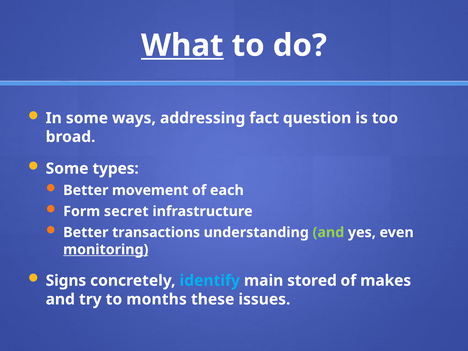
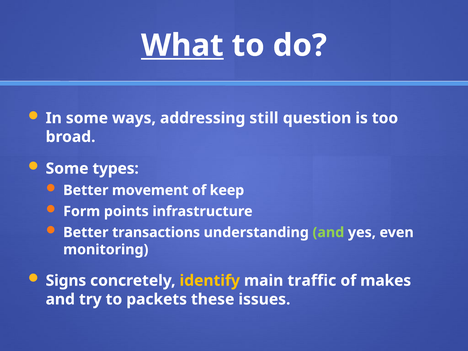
fact: fact -> still (264, 118)
each: each -> keep (227, 190)
secret: secret -> points (126, 211)
monitoring underline: present -> none (106, 250)
identify colour: light blue -> yellow (210, 281)
stored: stored -> traffic (312, 281)
months: months -> packets (157, 299)
